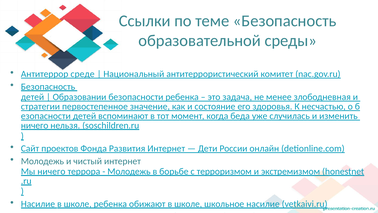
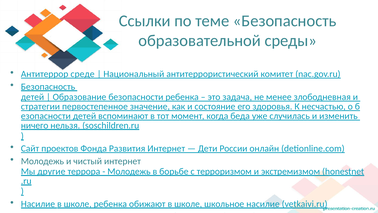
Образовании: Образовании -> Образование (80, 97)
Мы ничего: ничего -> другие (51, 171)
